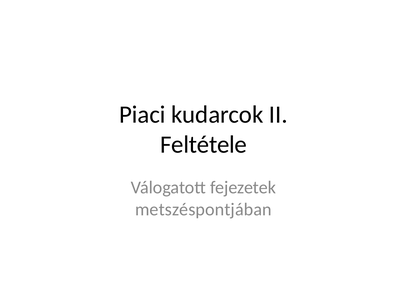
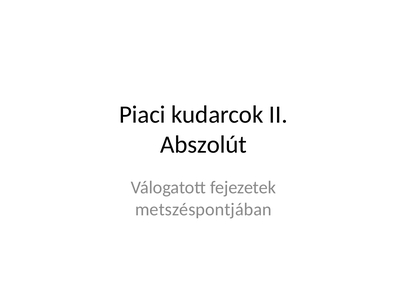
Feltétele: Feltétele -> Abszolút (203, 144)
